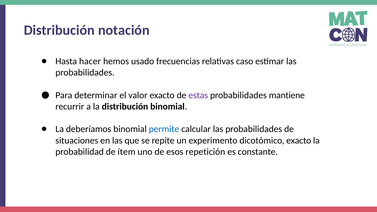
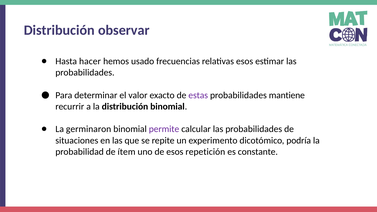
notación: notación -> observar (124, 30)
relativas caso: caso -> esos (245, 61)
deberíamos: deberíamos -> germinaron (89, 129)
permite colour: blue -> purple (164, 129)
dicotómico exacto: exacto -> podría (299, 140)
